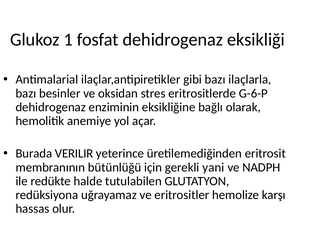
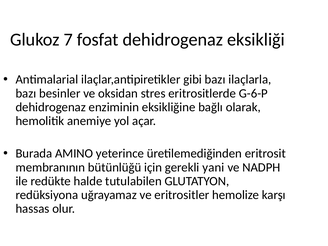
1: 1 -> 7 (68, 40)
VERILIR: VERILIR -> AMINO (74, 154)
